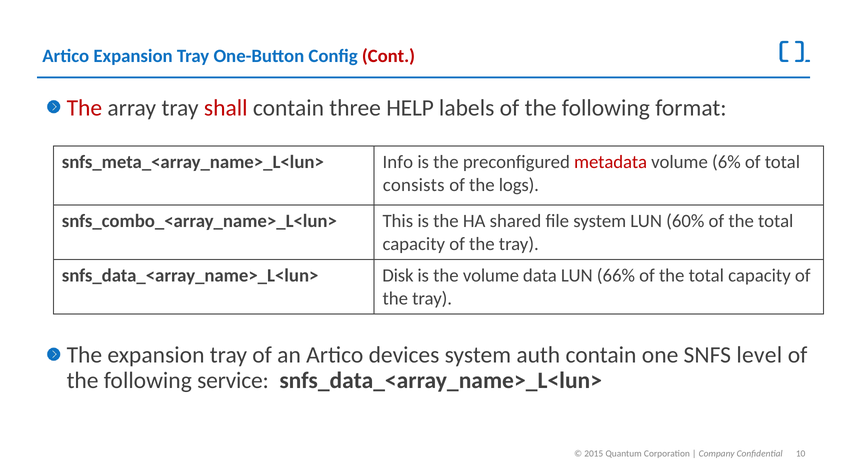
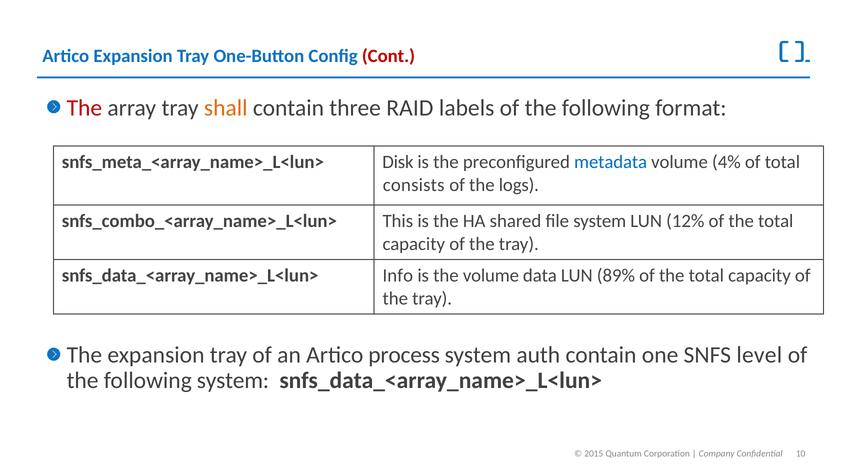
shall colour: red -> orange (226, 108)
HELP: HELP -> RAID (410, 108)
Info: Info -> Disk (398, 162)
metadata colour: red -> blue (611, 162)
6%: 6% -> 4% (726, 162)
60%: 60% -> 12% (685, 221)
Disk: Disk -> Info (398, 276)
66%: 66% -> 89% (616, 276)
devices: devices -> process (404, 356)
following service: service -> system (233, 381)
